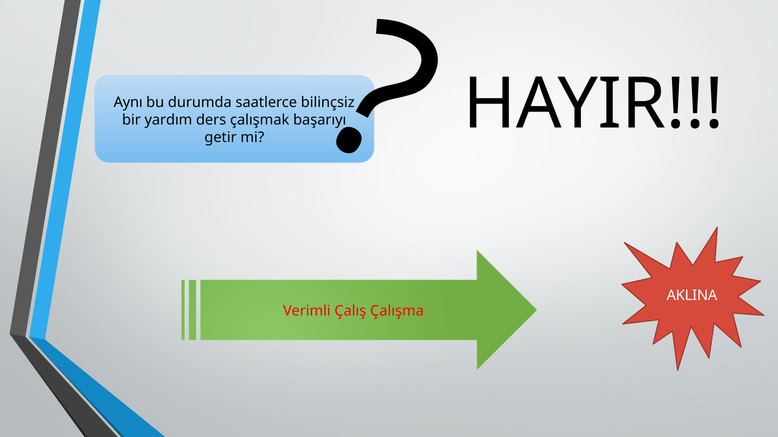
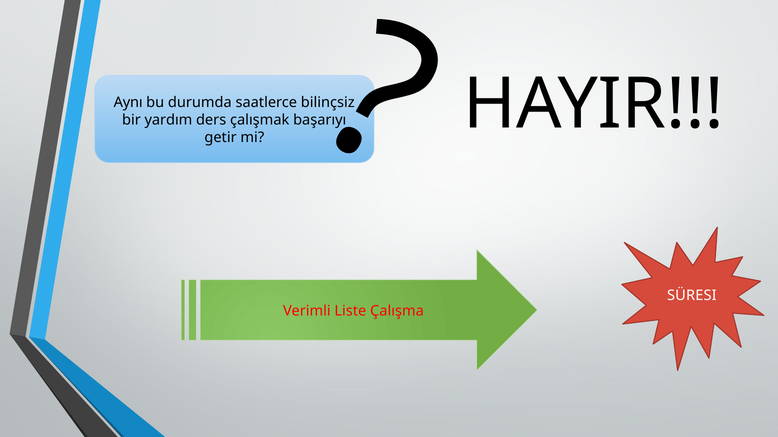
AKLINA: AKLINA -> SÜRESI (692, 296)
Çalış: Çalış -> Liste (350, 311)
